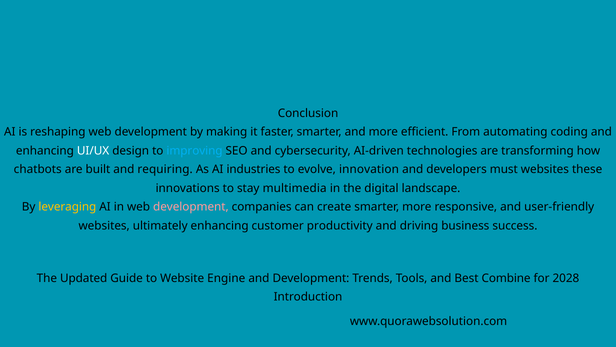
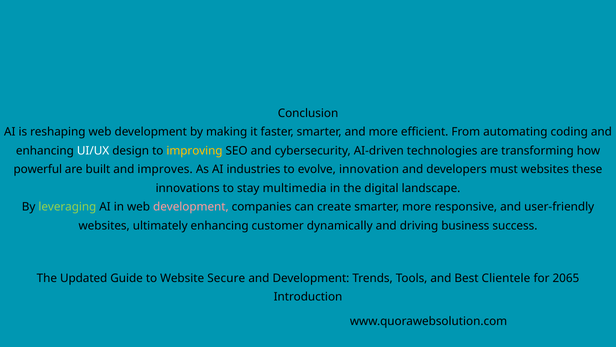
improving colour: light blue -> yellow (195, 151)
chatbots: chatbots -> powerful (38, 169)
requiring: requiring -> improves (165, 169)
leveraging colour: yellow -> light green (67, 207)
productivity: productivity -> dynamically (340, 225)
Engine: Engine -> Secure (226, 278)
Combine: Combine -> Clientele (506, 278)
2028: 2028 -> 2065 (566, 278)
